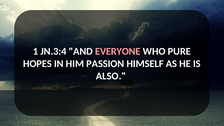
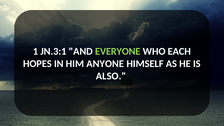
JN.3:4: JN.3:4 -> JN.3:1 (53, 51)
EVERYONE colour: pink -> light green (118, 51)
PURE: PURE -> EACH (179, 51)
PASSION: PASSION -> ANYONE (105, 64)
